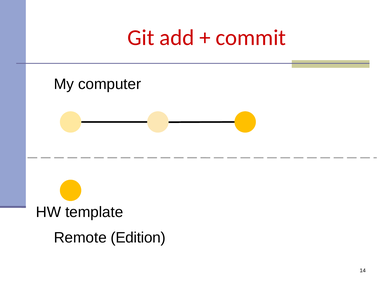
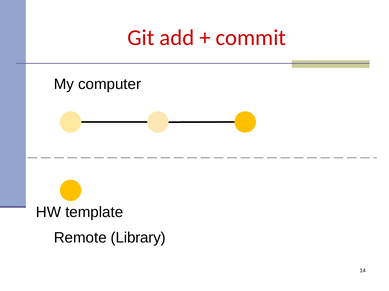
Edition: Edition -> Library (138, 238)
